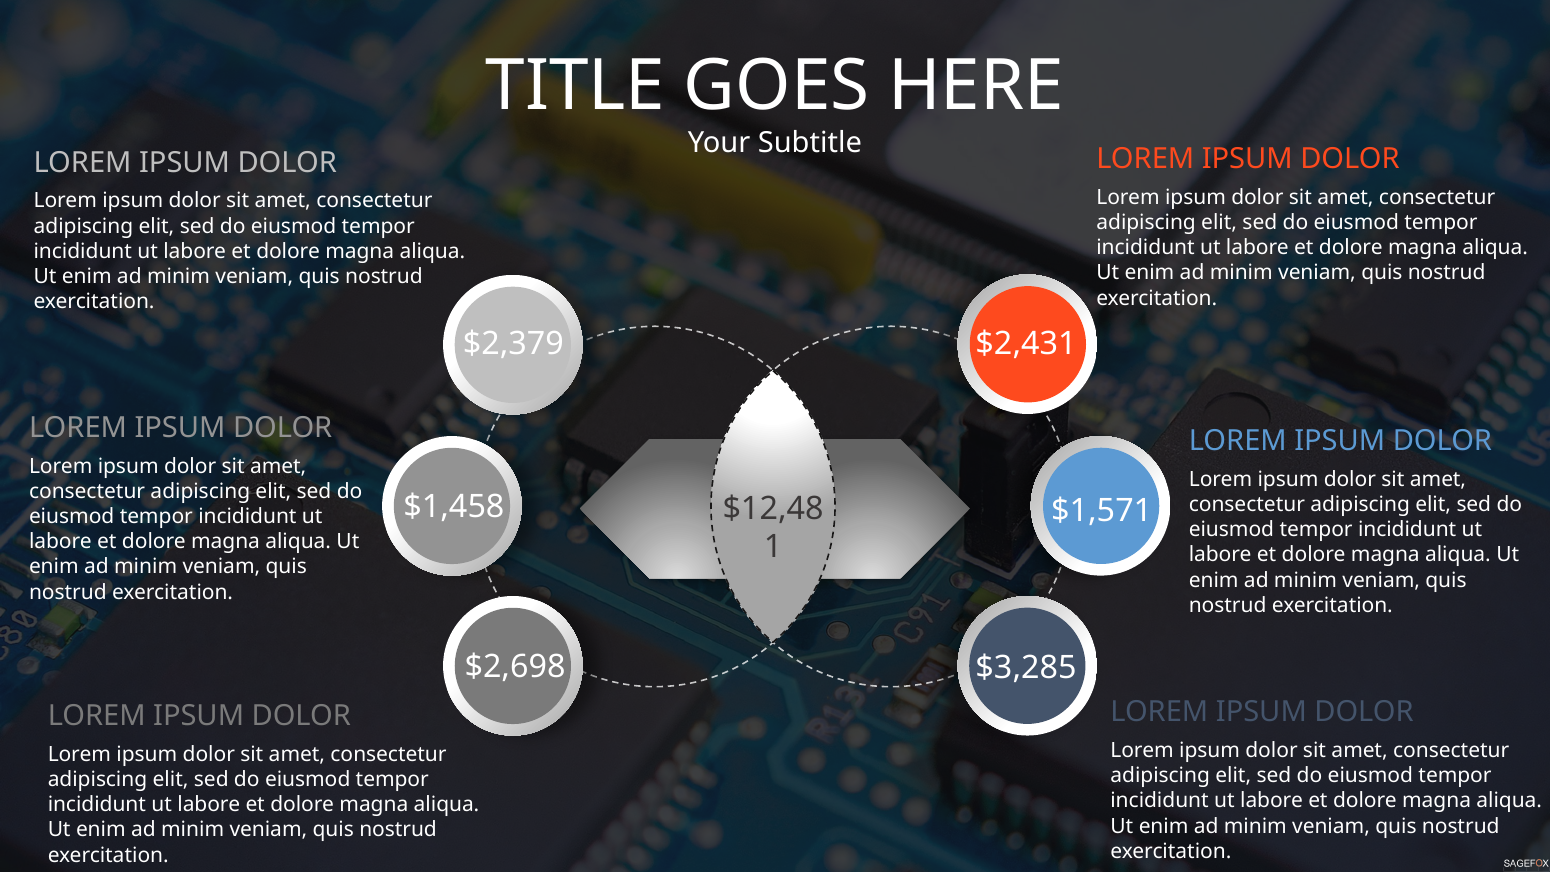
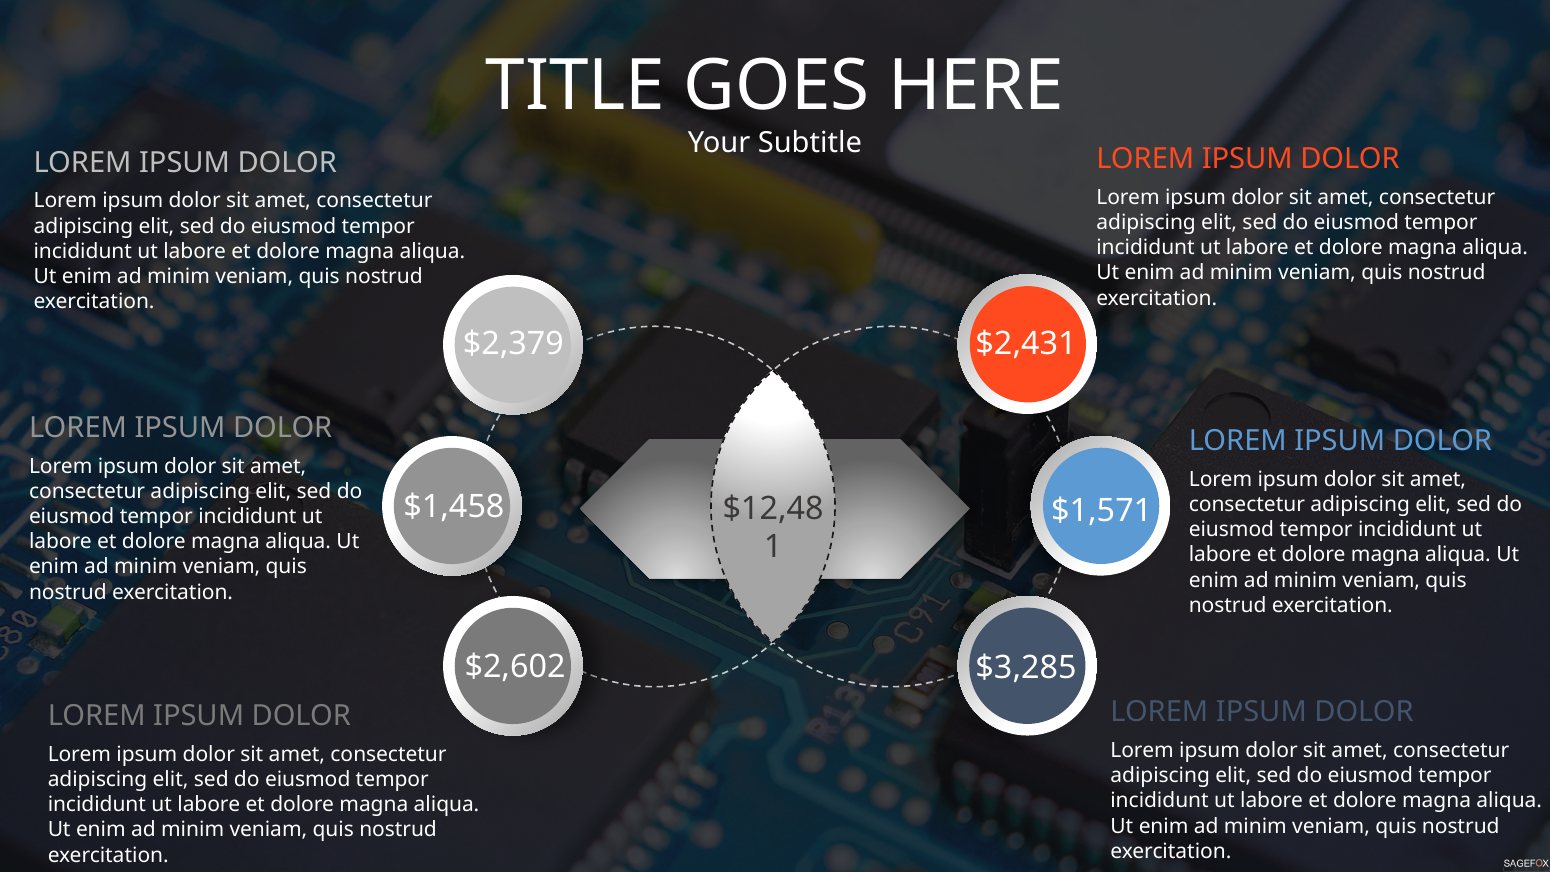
$2,698: $2,698 -> $2,602 (515, 667)
